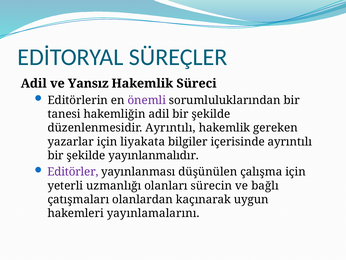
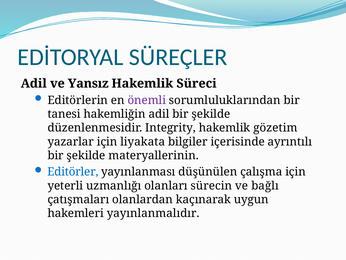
düzenlenmesidir Ayrıntılı: Ayrıntılı -> Integrity (170, 128)
gereken: gereken -> gözetim (275, 128)
yayınlanmalıdır: yayınlanmalıdır -> materyallerinin (154, 155)
Editörler colour: purple -> blue (73, 171)
yayınlamalarını: yayınlamalarını -> yayınlanmalıdır (153, 213)
